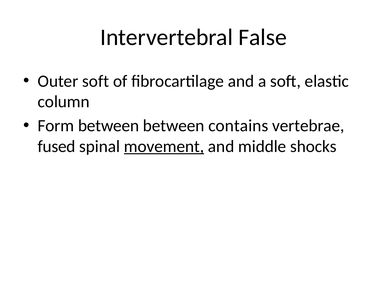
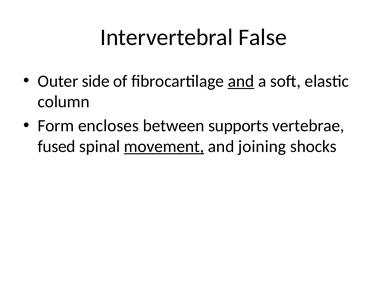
Outer soft: soft -> side (96, 81)
and underline: none -> present (241, 81)
Form between: between -> encloses (108, 126)
contains: contains -> supports (238, 126)
middle: middle -> joining (262, 147)
